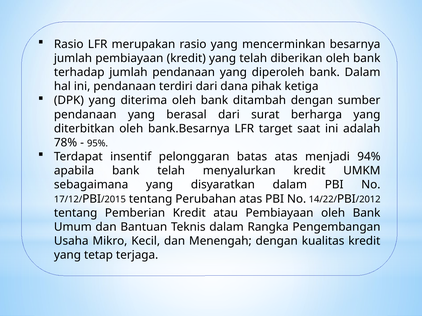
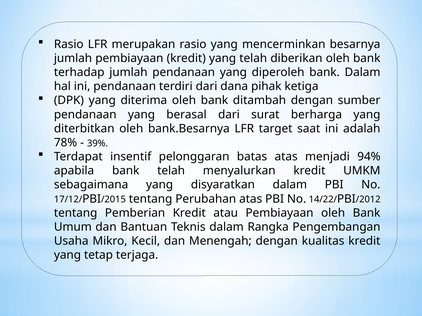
95%: 95% -> 39% (98, 144)
